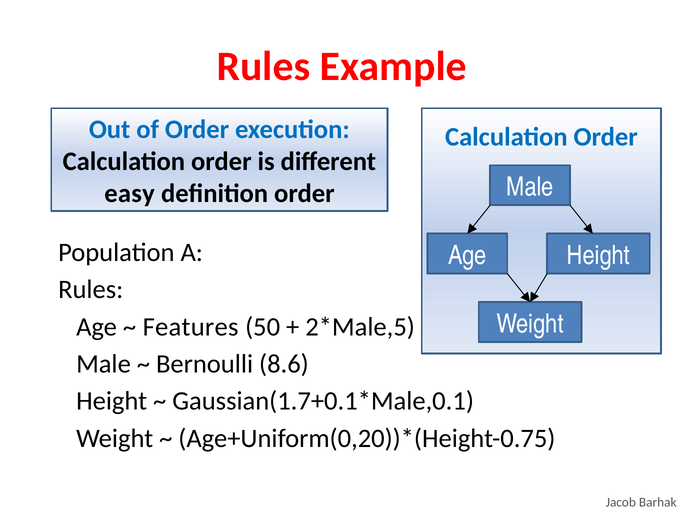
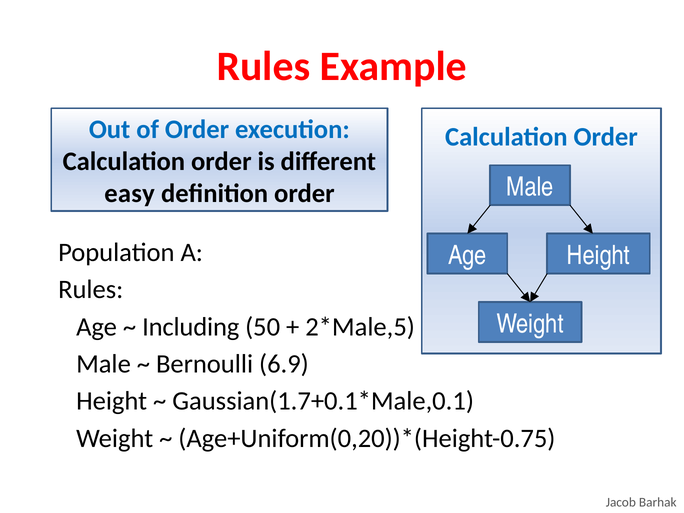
Features: Features -> Including (191, 327)
8.6: 8.6 -> 6.9 (284, 364)
